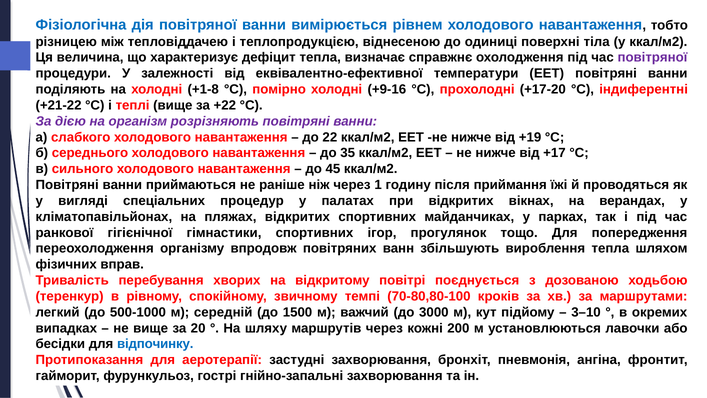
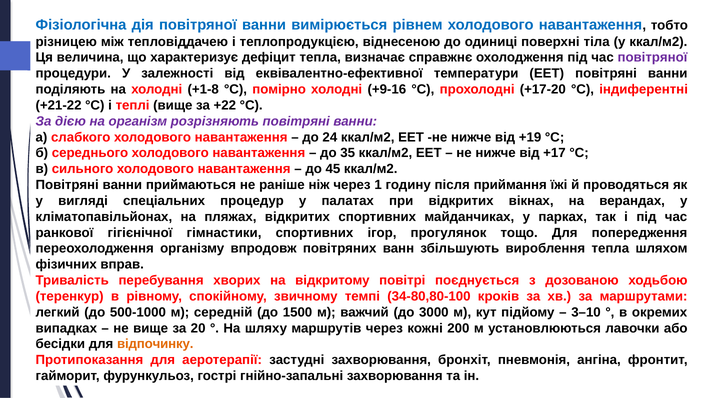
22: 22 -> 24 (330, 137)
70-80,80-100: 70-80,80-100 -> 34-80,80-100 (429, 296)
відпочинку colour: blue -> orange (155, 344)
